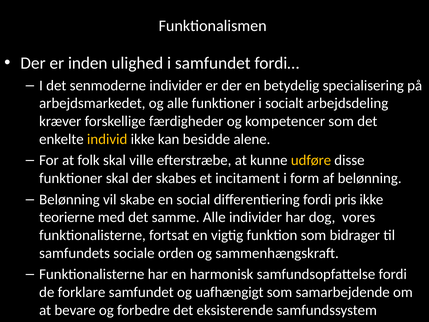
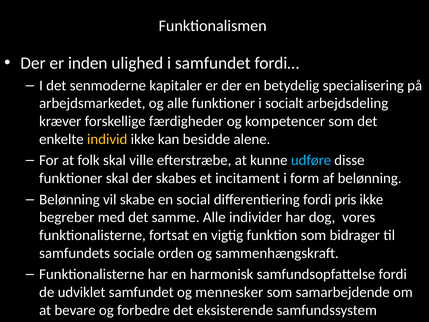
senmoderne individer: individer -> kapitaler (176, 85)
udføre colour: yellow -> light blue (311, 160)
teorierne: teorierne -> begreber (67, 217)
forklare: forklare -> udviklet (82, 292)
uafhængigt: uafhængigt -> mennesker (229, 292)
